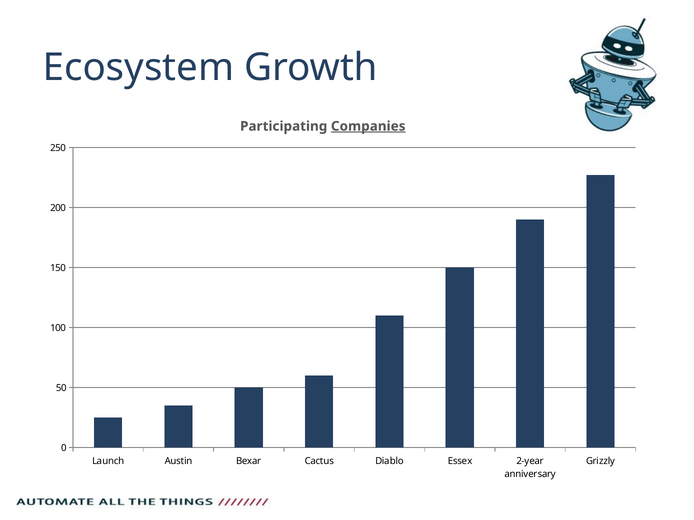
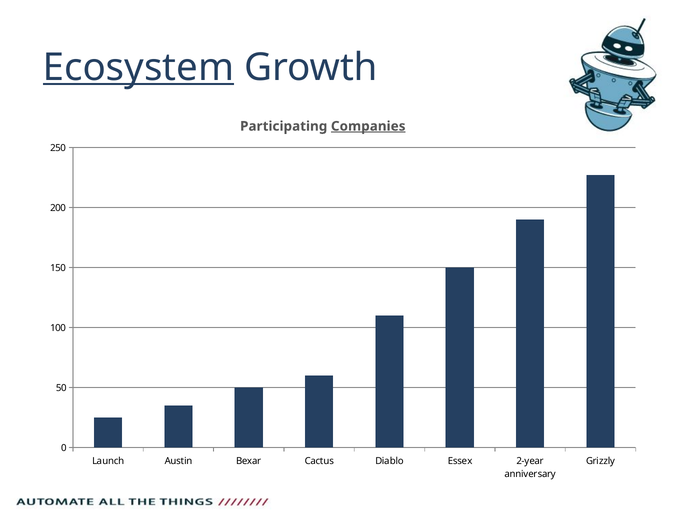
Ecosystem underline: none -> present (138, 67)
